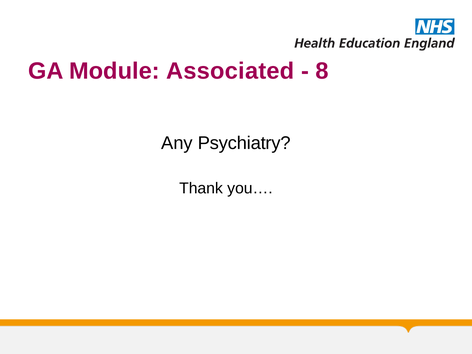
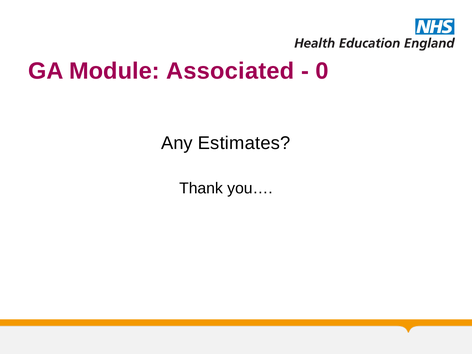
8: 8 -> 0 (322, 71)
Psychiatry: Psychiatry -> Estimates (244, 143)
